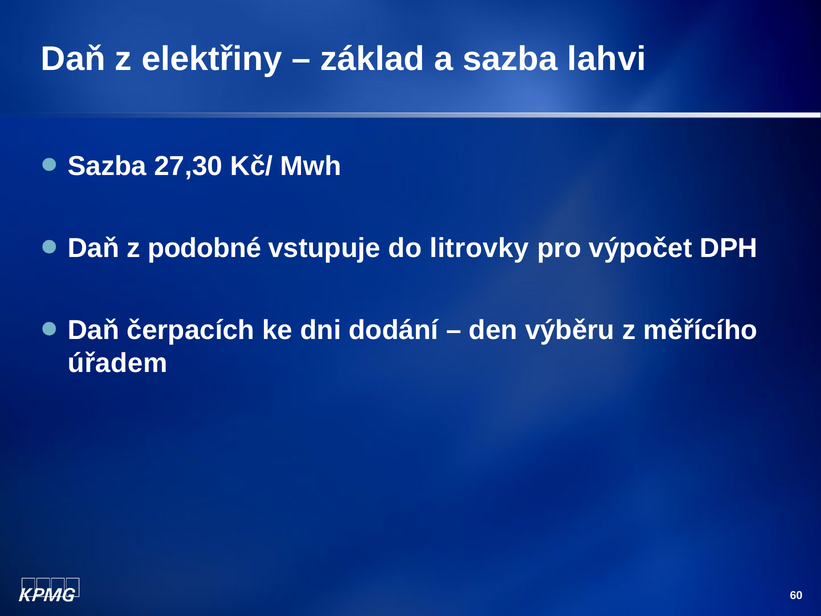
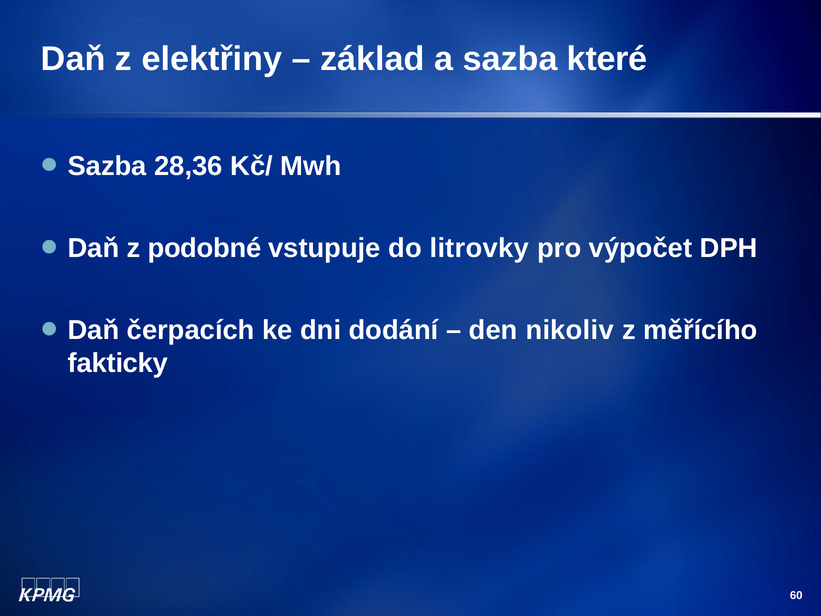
lahvi: lahvi -> které (607, 59)
27,30: 27,30 -> 28,36 (188, 166)
výběru: výběru -> nikoliv (570, 330)
úřadem: úřadem -> fakticky (118, 363)
